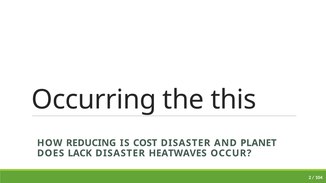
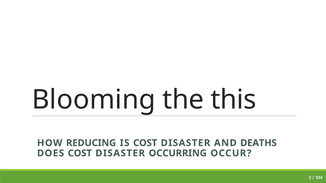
Occurring: Occurring -> Blooming (94, 100)
PLANET: PLANET -> DEATHS (259, 143)
DOES LACK: LACK -> COST (80, 153)
HEATWAVES: HEATWAVES -> OCCURRING (178, 153)
